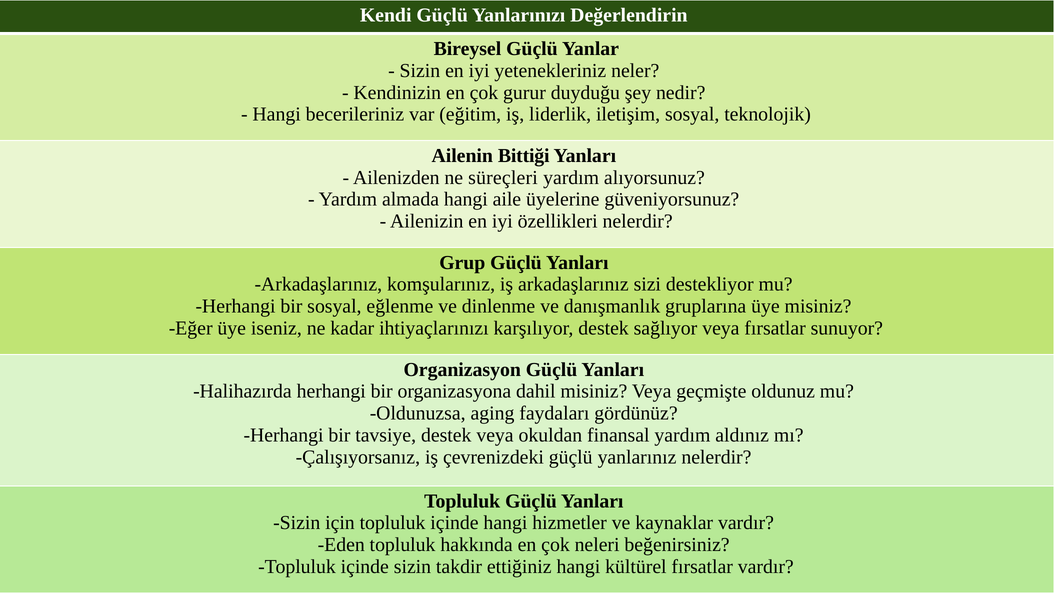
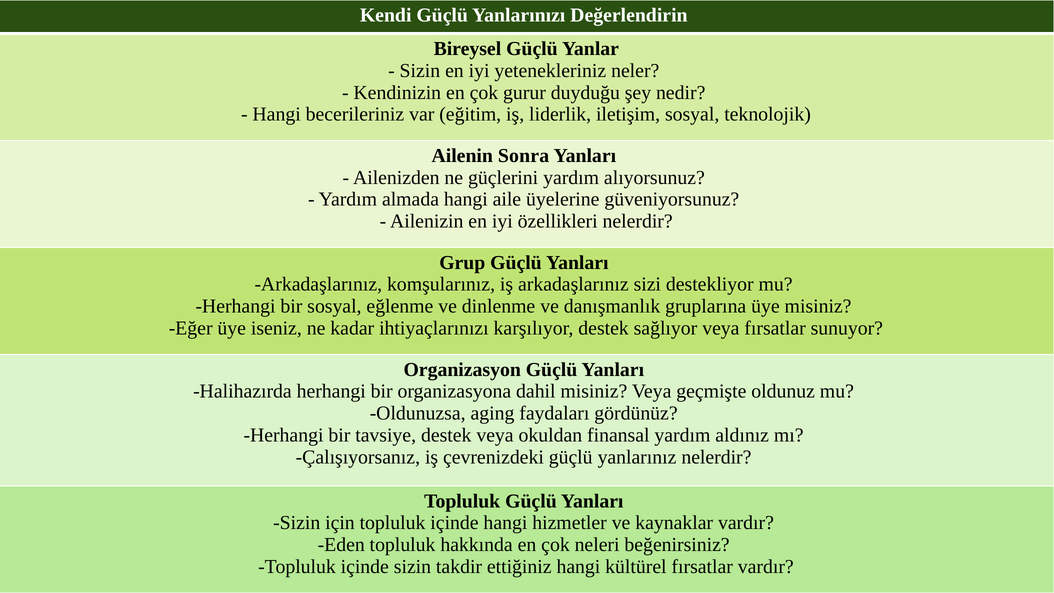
Bittiği: Bittiği -> Sonra (524, 156)
süreçleri: süreçleri -> güçlerini (503, 178)
